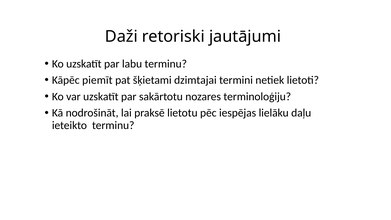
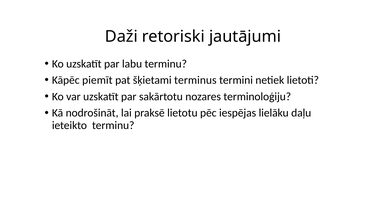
dzimtajai: dzimtajai -> terminus (195, 80)
